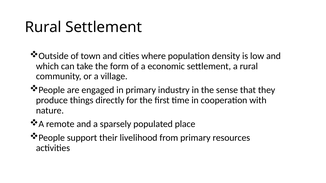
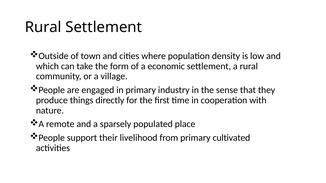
resources: resources -> cultivated (231, 138)
